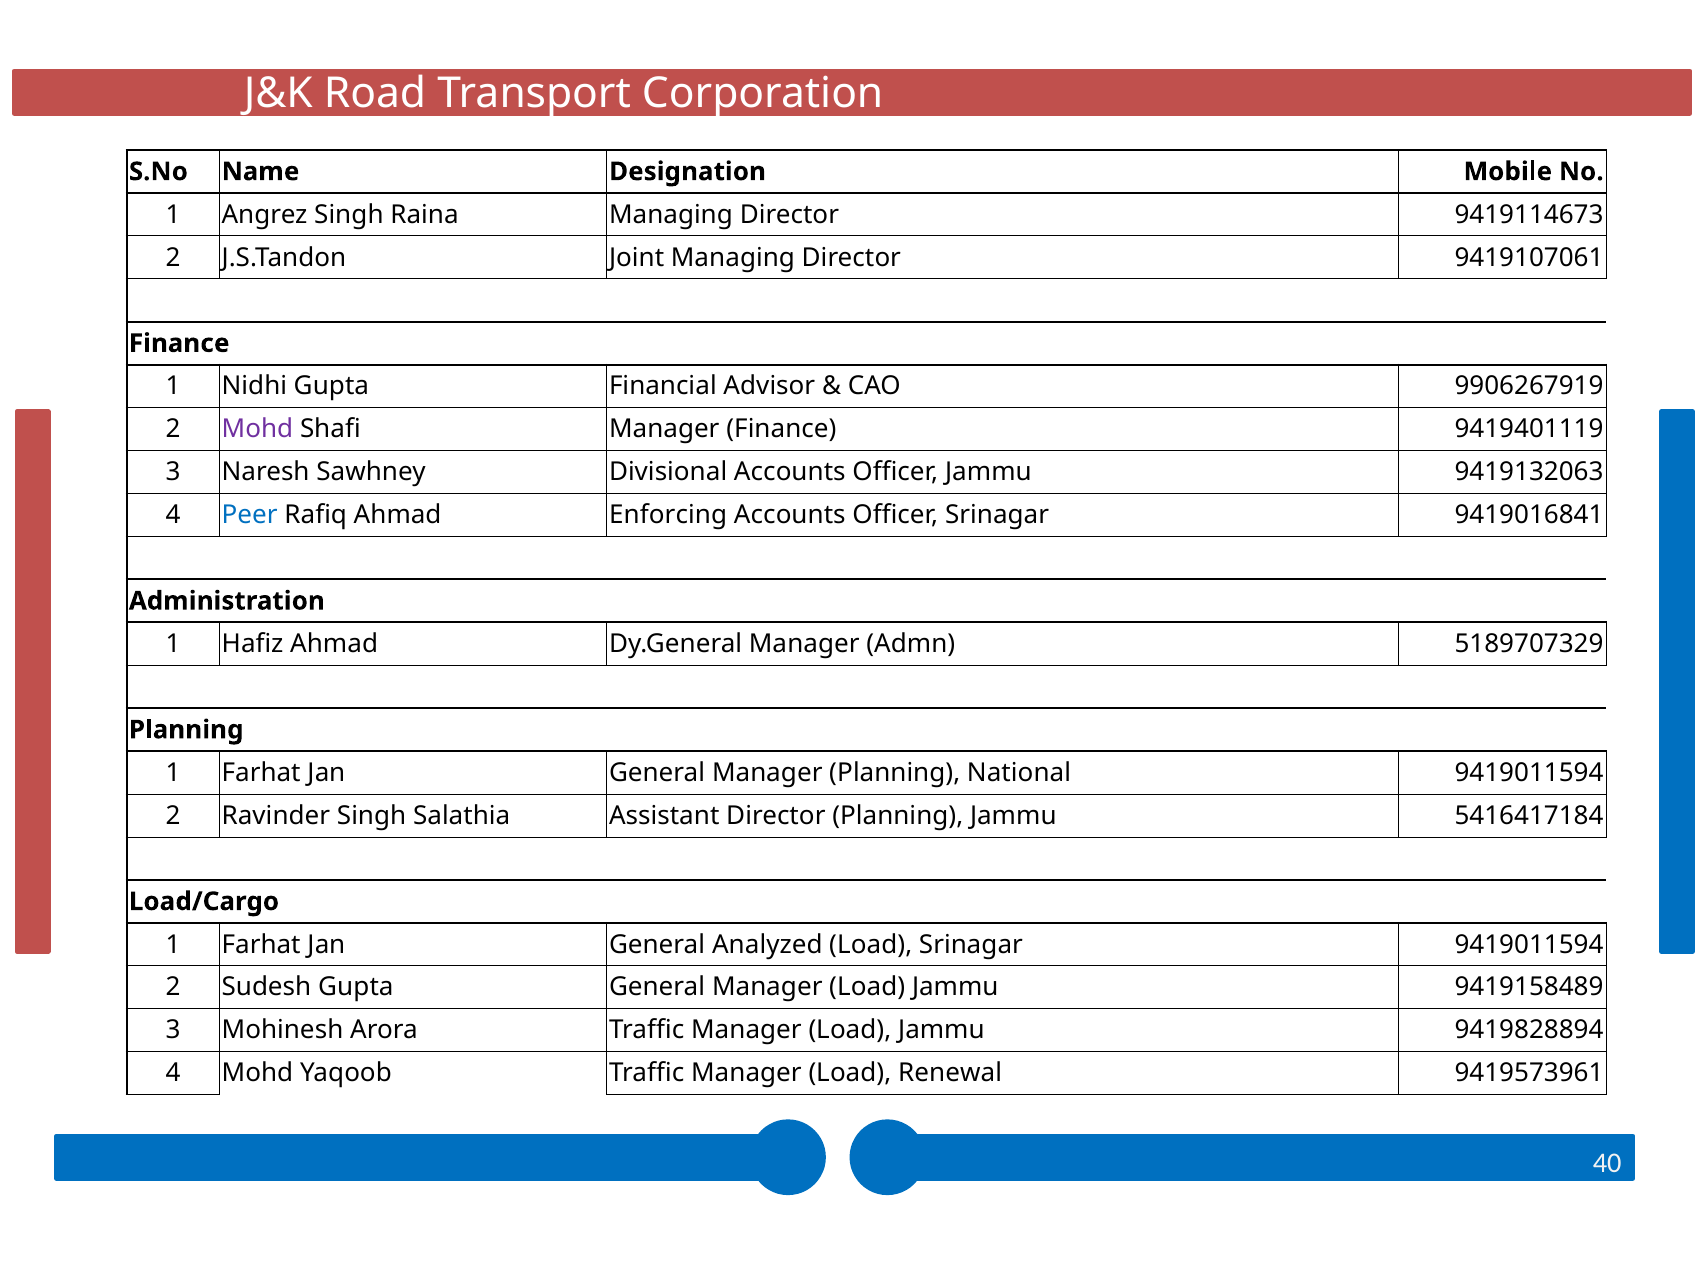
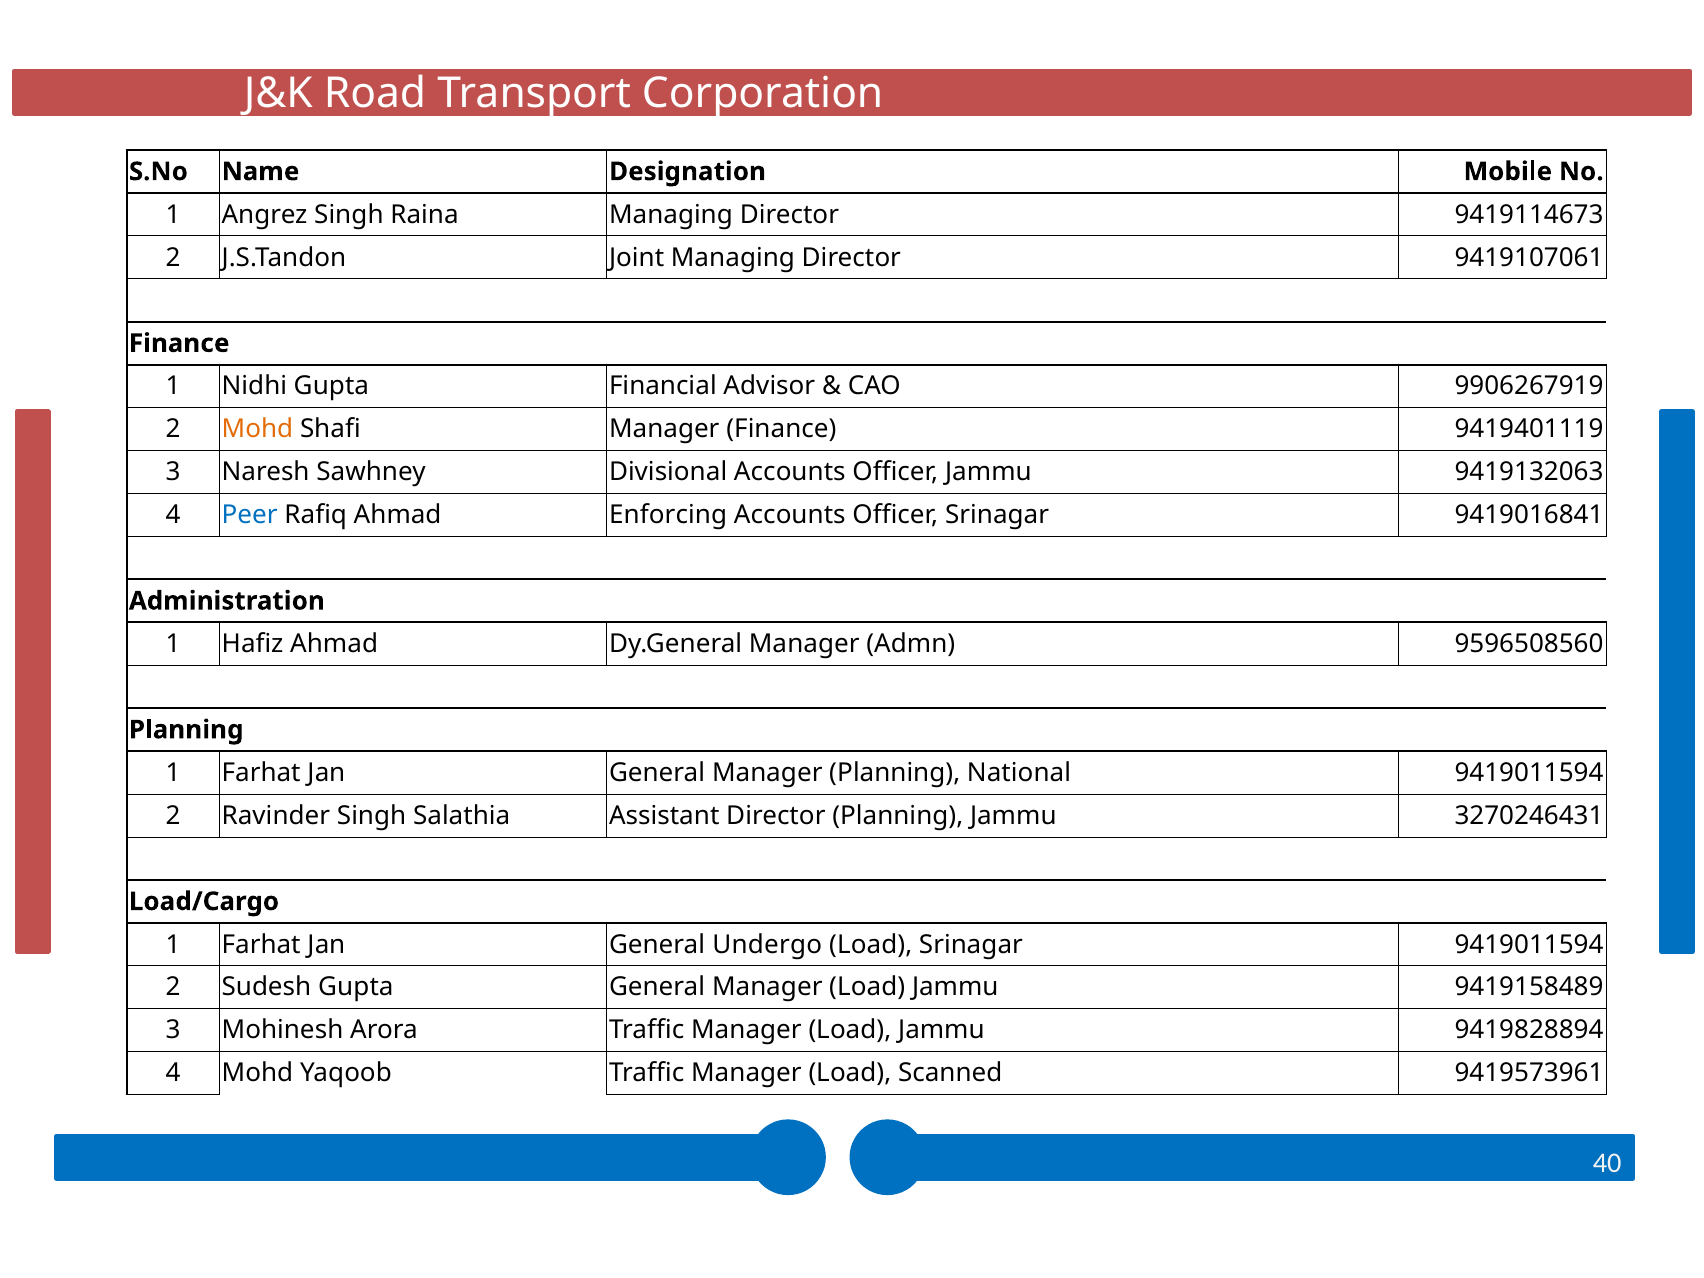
Mohd colour: purple -> orange (257, 429)
5189707329: 5189707329 -> 9596508560 (1529, 644)
5416417184: 5416417184 -> 3270246431 (1529, 816)
Analyzed: Analyzed -> Undergo (767, 944)
Renewal: Renewal -> Scanned (950, 1073)
